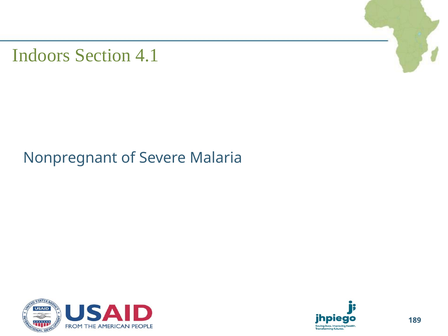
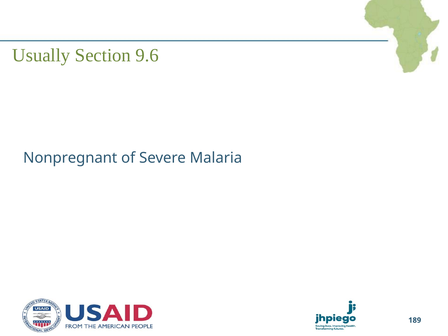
Indoors: Indoors -> Usually (41, 55)
4.1: 4.1 -> 9.6 (147, 55)
